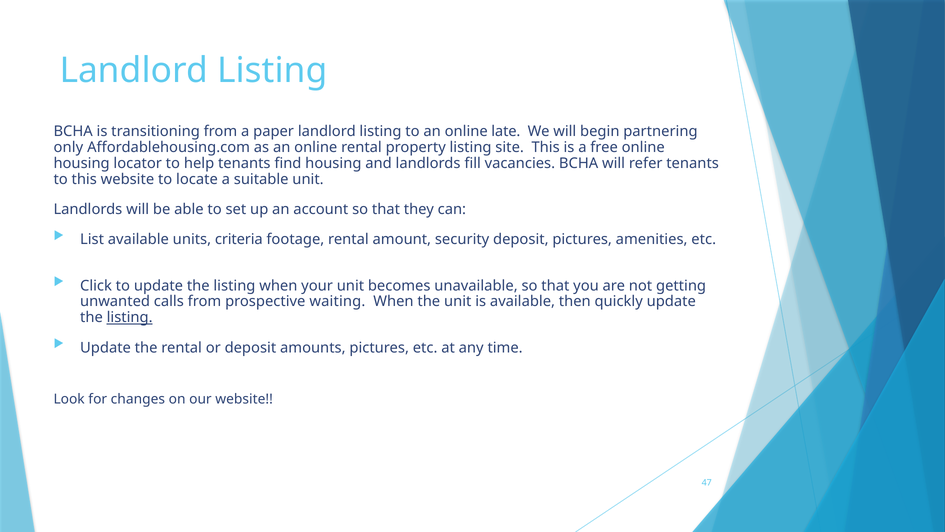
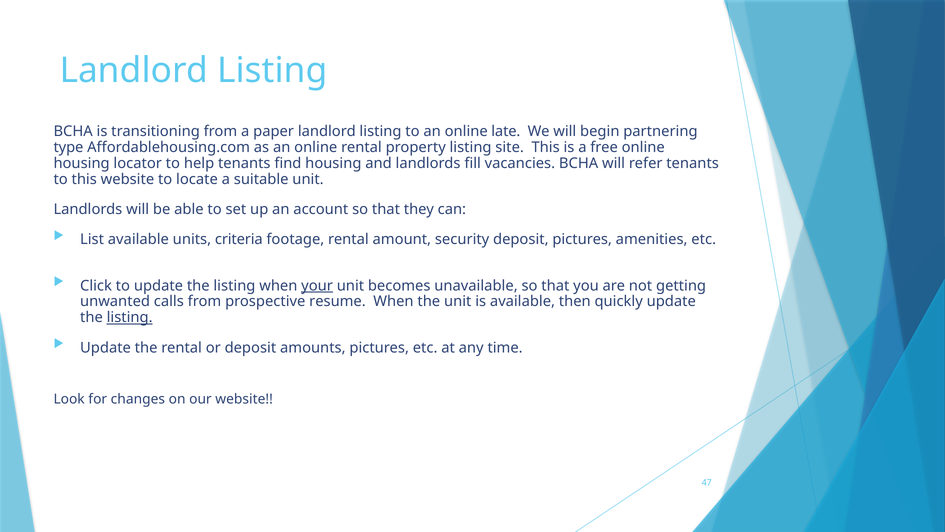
only: only -> type (68, 147)
your underline: none -> present (317, 285)
waiting: waiting -> resume (337, 301)
